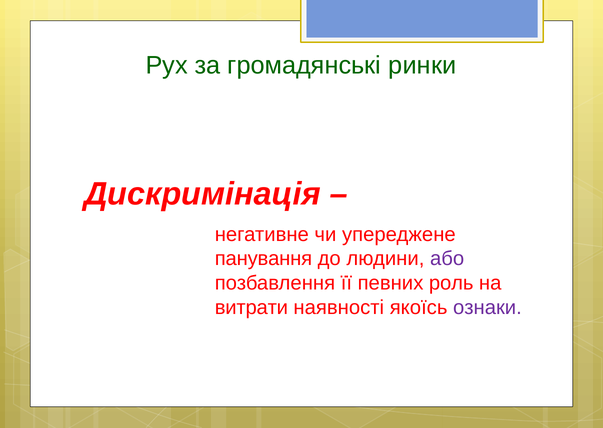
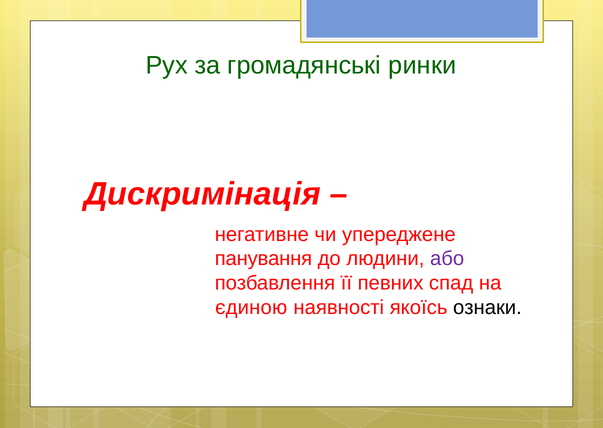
роль: роль -> спад (451, 283)
витрати: витрати -> єдиною (251, 307)
ознаки colour: purple -> black (487, 307)
